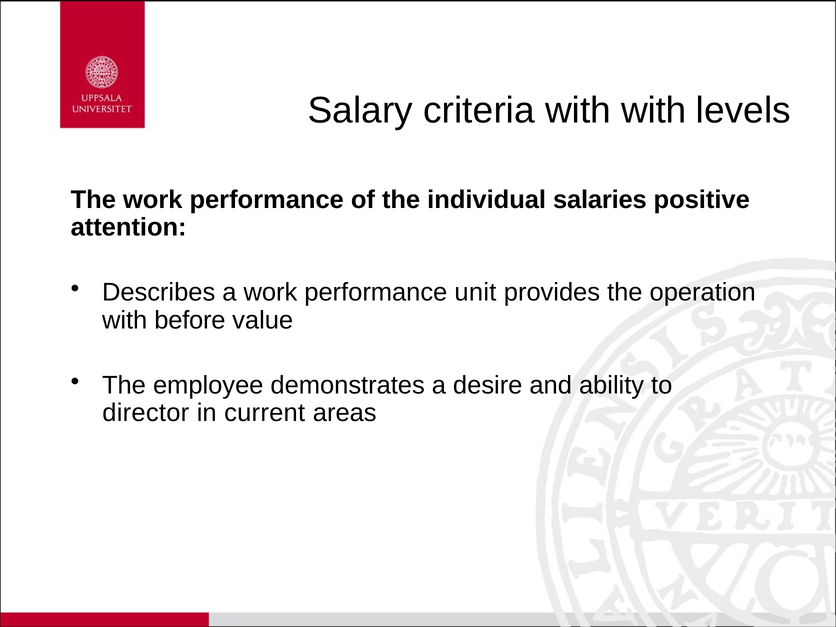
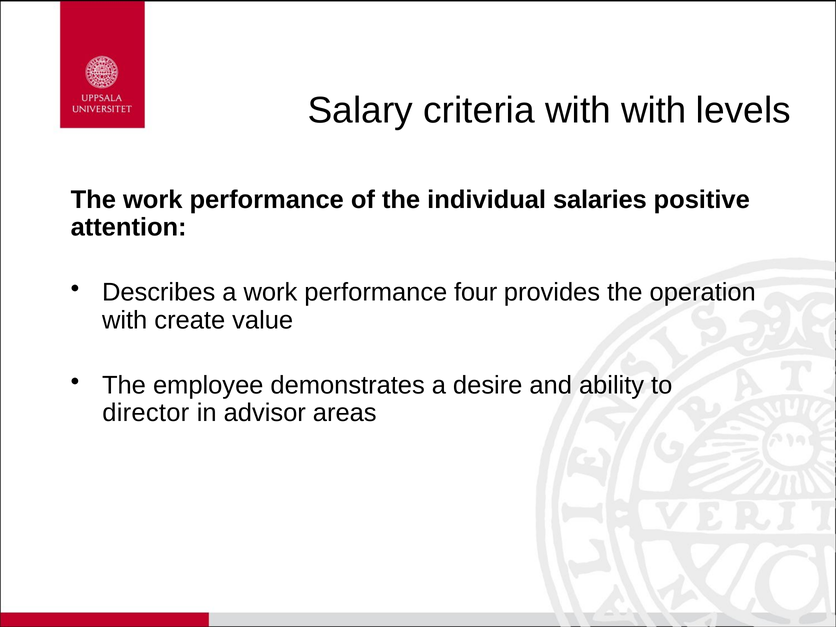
unit: unit -> four (476, 292)
before: before -> create (190, 320)
current: current -> advisor (265, 413)
